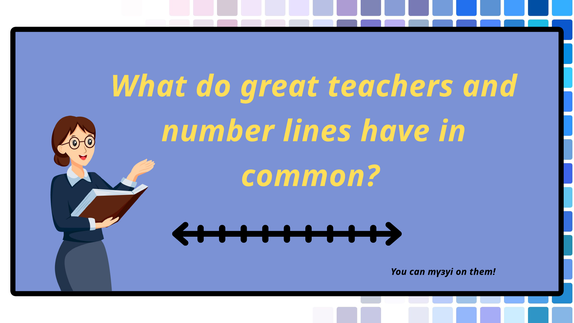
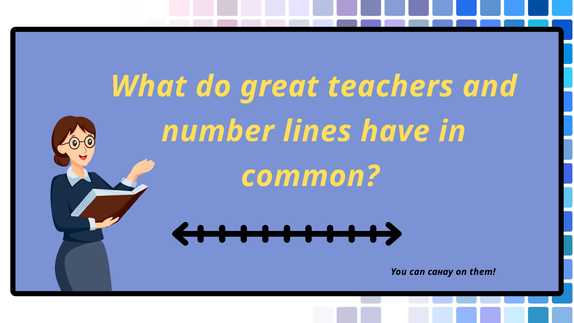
түзуі: түзуі -> санау (440, 272)
